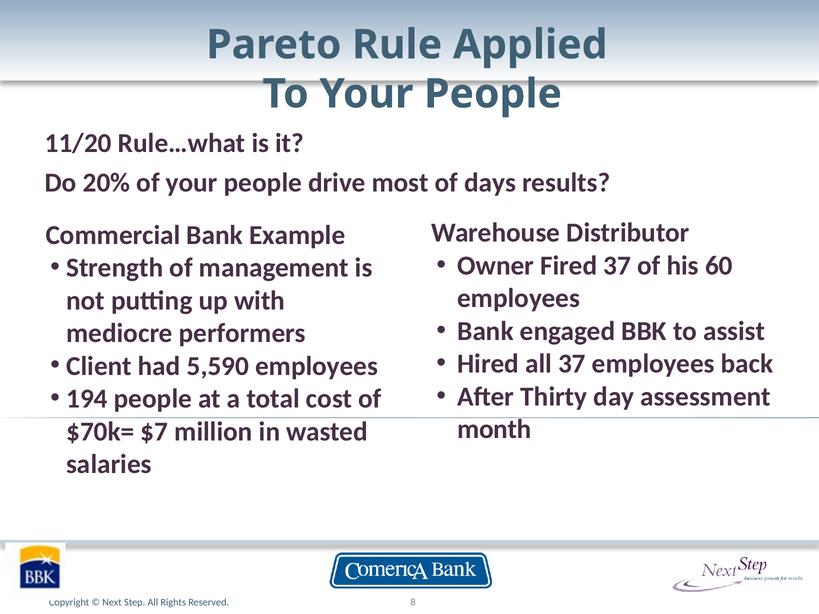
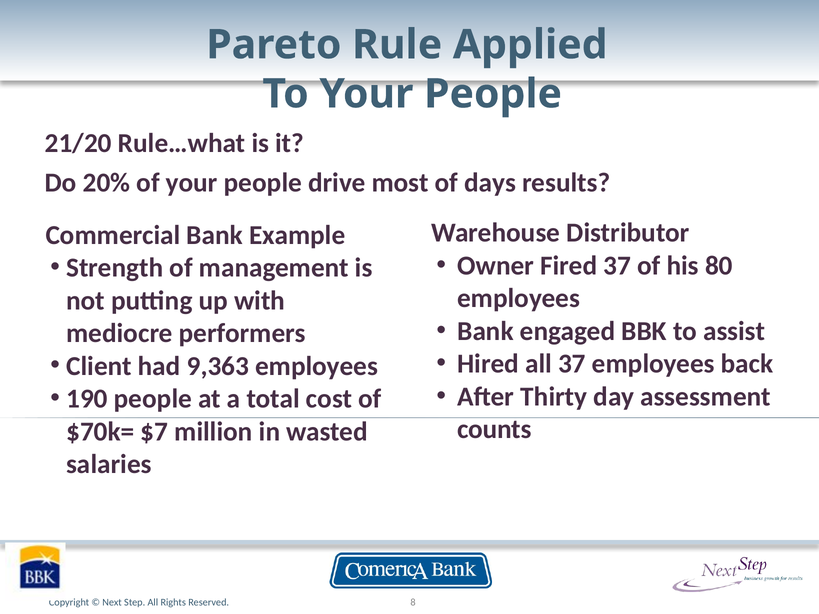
11/20: 11/20 -> 21/20 (78, 143)
60: 60 -> 80 (719, 266)
5,590: 5,590 -> 9,363 (218, 366)
194: 194 -> 190 (87, 399)
month: month -> counts (494, 430)
